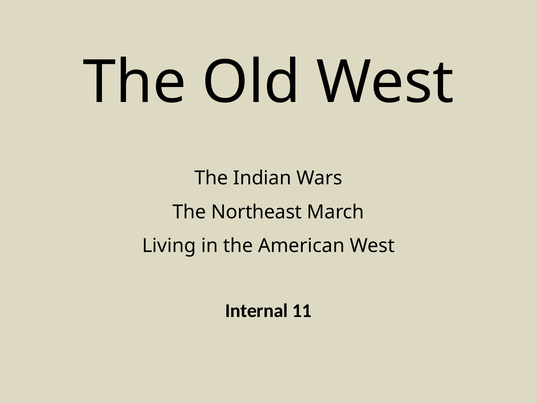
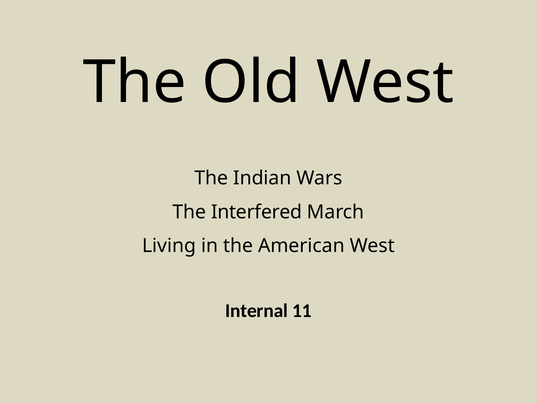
Northeast: Northeast -> Interfered (257, 212)
